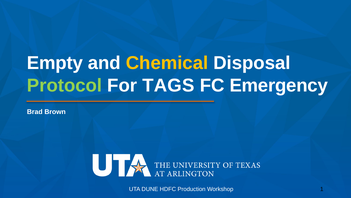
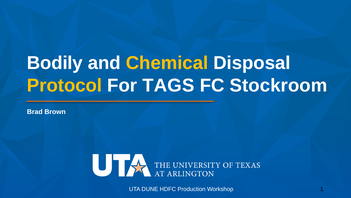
Empty: Empty -> Bodily (55, 63)
Protocol colour: light green -> yellow (65, 85)
Emergency: Emergency -> Stockroom (279, 85)
